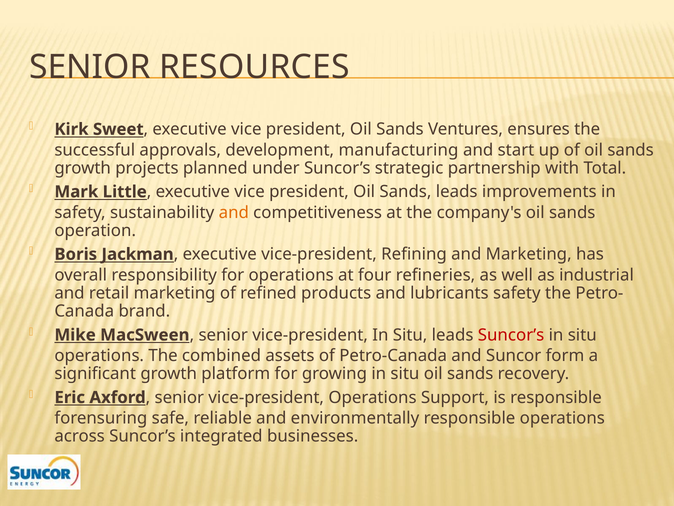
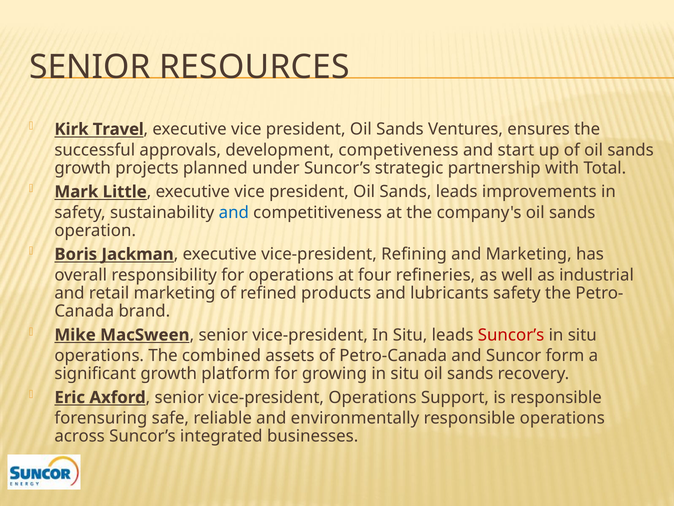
Sweet: Sweet -> Travel (118, 129)
manufacturing: manufacturing -> competiveness (399, 150)
and colour: orange -> blue (234, 212)
